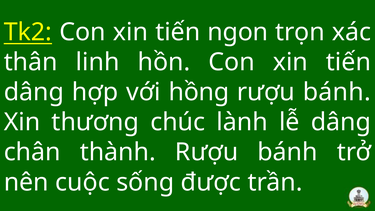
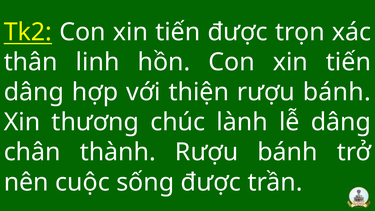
tiến ngon: ngon -> được (238, 32)
hồng: hồng -> thiện (199, 92)
